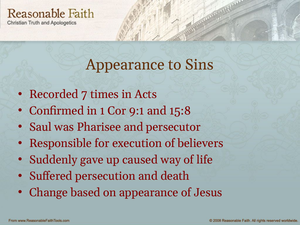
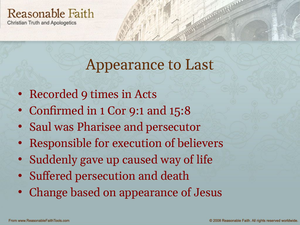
Sins: Sins -> Last (199, 65)
7: 7 -> 9 (84, 94)
